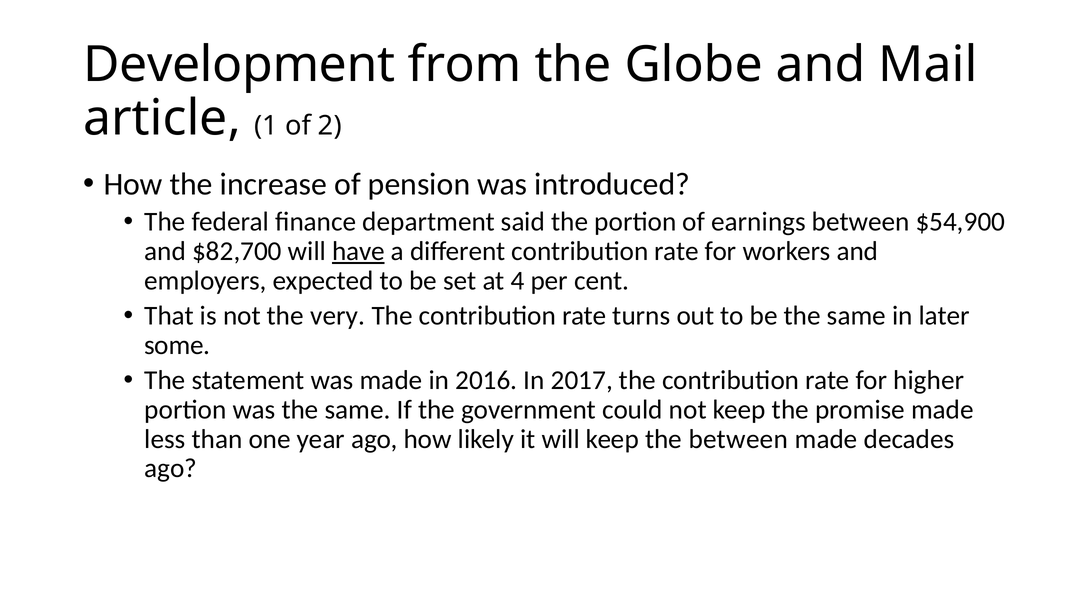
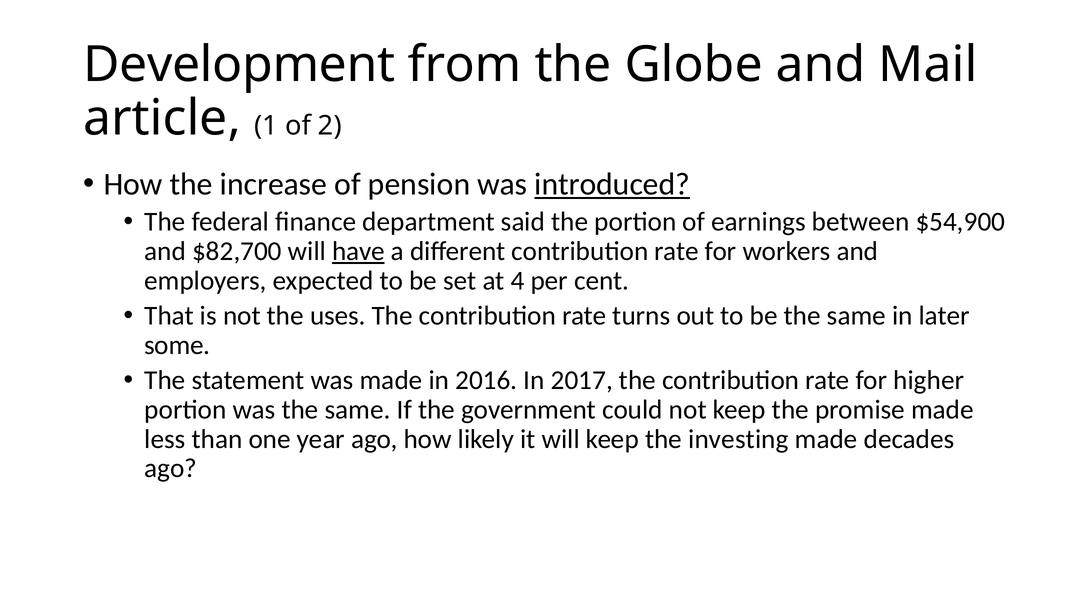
introduced underline: none -> present (612, 184)
very: very -> uses (338, 316)
the between: between -> investing (738, 439)
